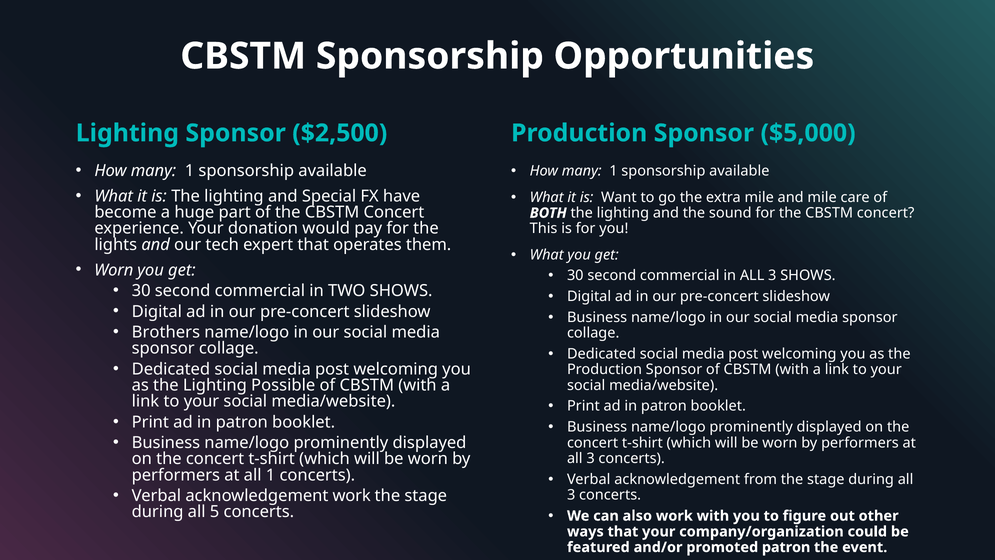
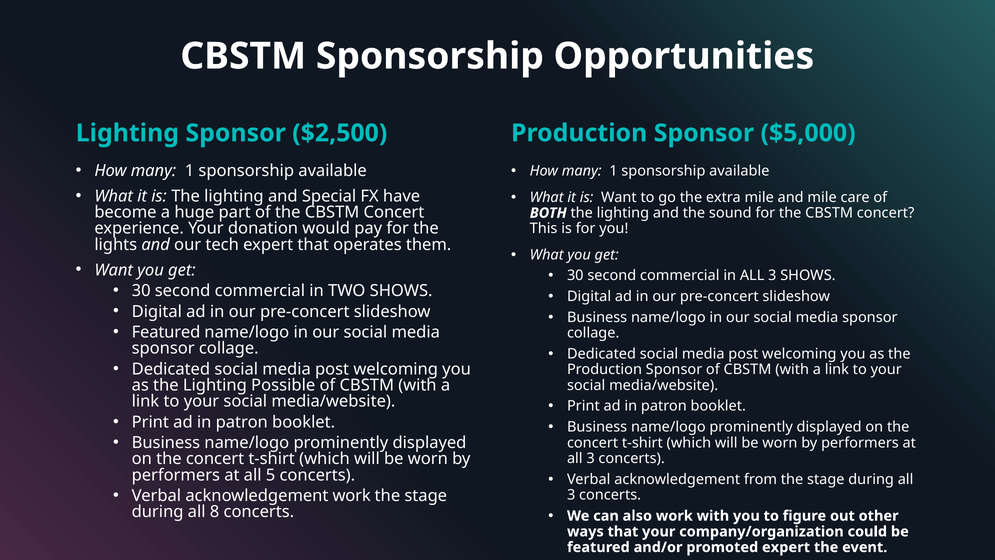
Worn: Worn -> Want (114, 270)
Brothers: Brothers -> Featured (166, 332)
all 1: 1 -> 5 (271, 475)
5: 5 -> 8 (215, 512)
promoted patron: patron -> expert (786, 547)
